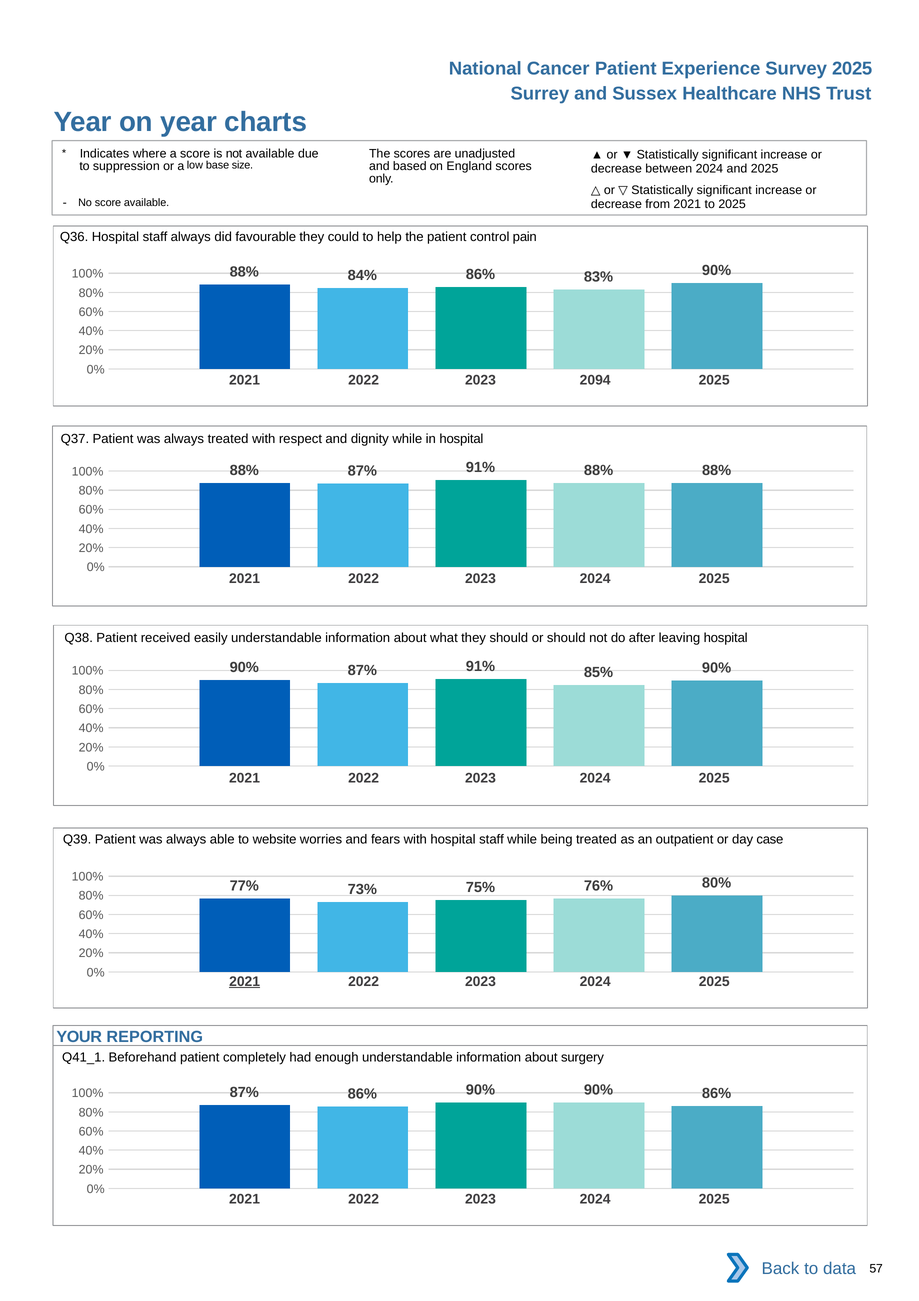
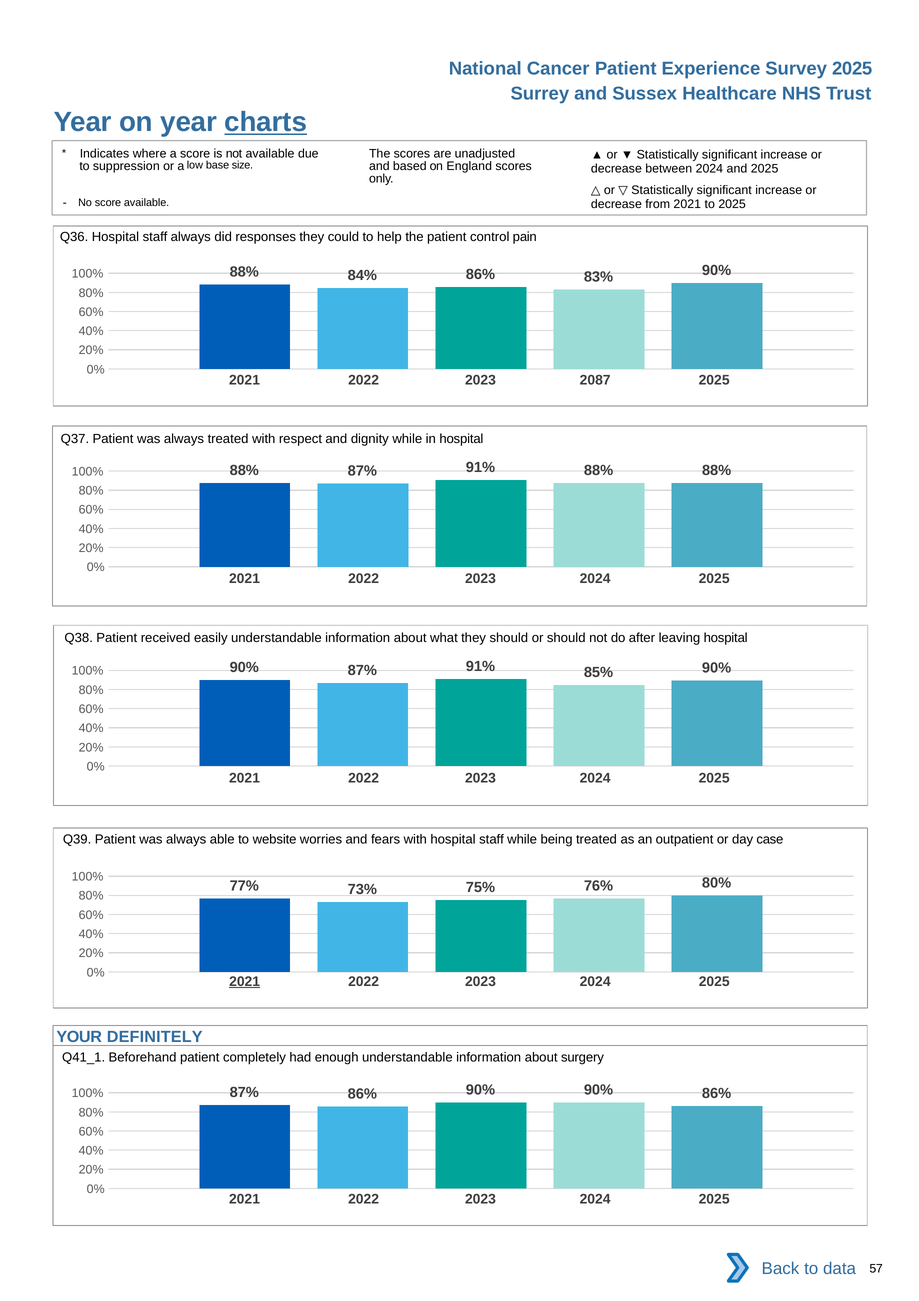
charts underline: none -> present (266, 122)
favourable: favourable -> responses (266, 237)
2094: 2094 -> 2087 (595, 380)
REPORTING: REPORTING -> DEFINITELY (155, 1037)
